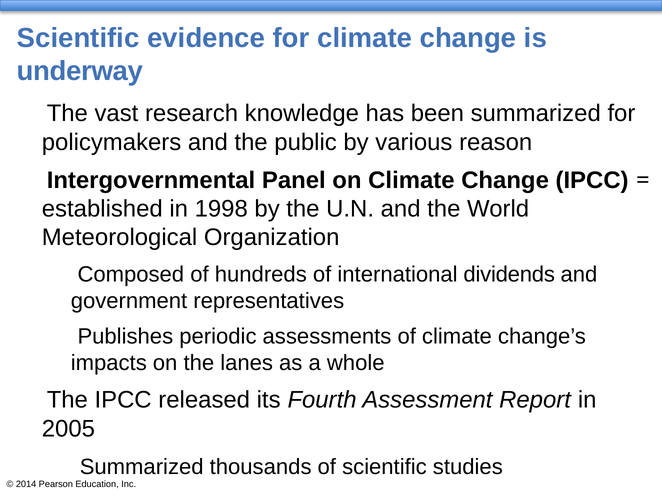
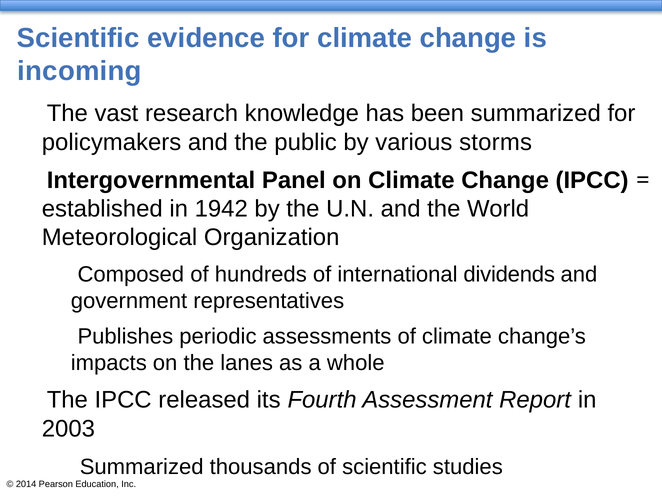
underway: underway -> incoming (80, 71)
reason: reason -> storms (496, 142)
1998: 1998 -> 1942 (221, 209)
2005: 2005 -> 2003 (68, 428)
